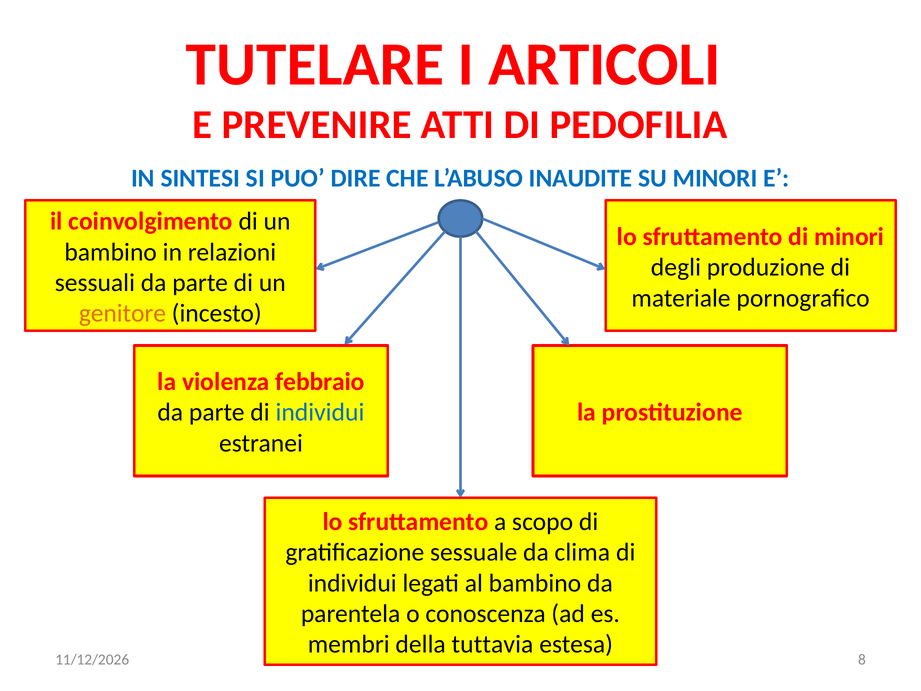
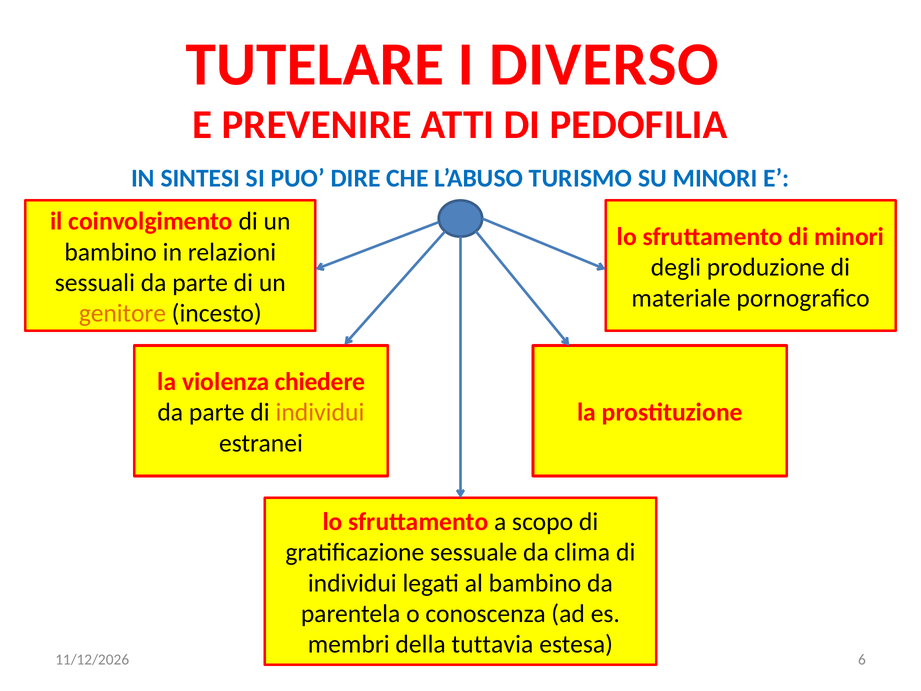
ARTICOLI: ARTICOLI -> DIVERSO (604, 65)
INAUDITE: INAUDITE -> TURISMO (580, 178)
febbraio: febbraio -> chiedere (320, 382)
individui colour: blue -> orange (320, 412)
8: 8 -> 6 (862, 660)
